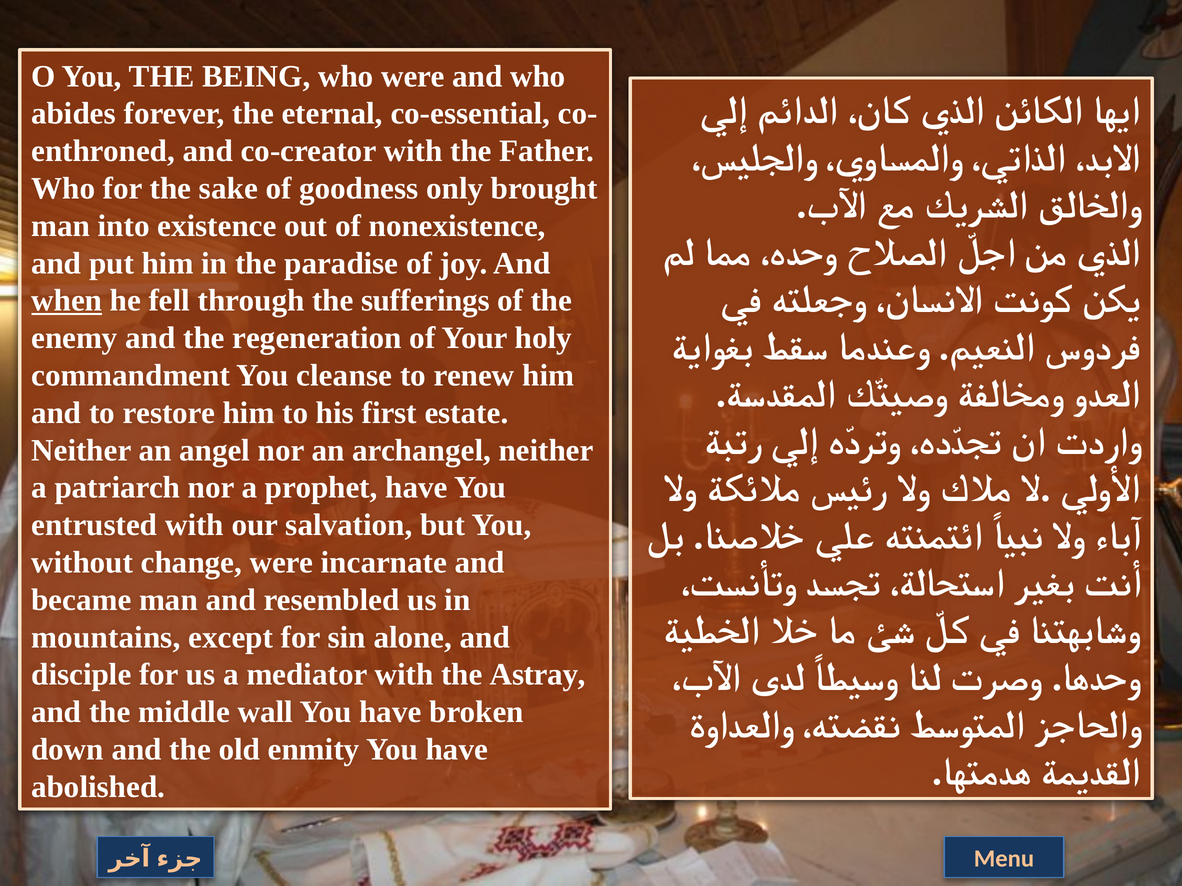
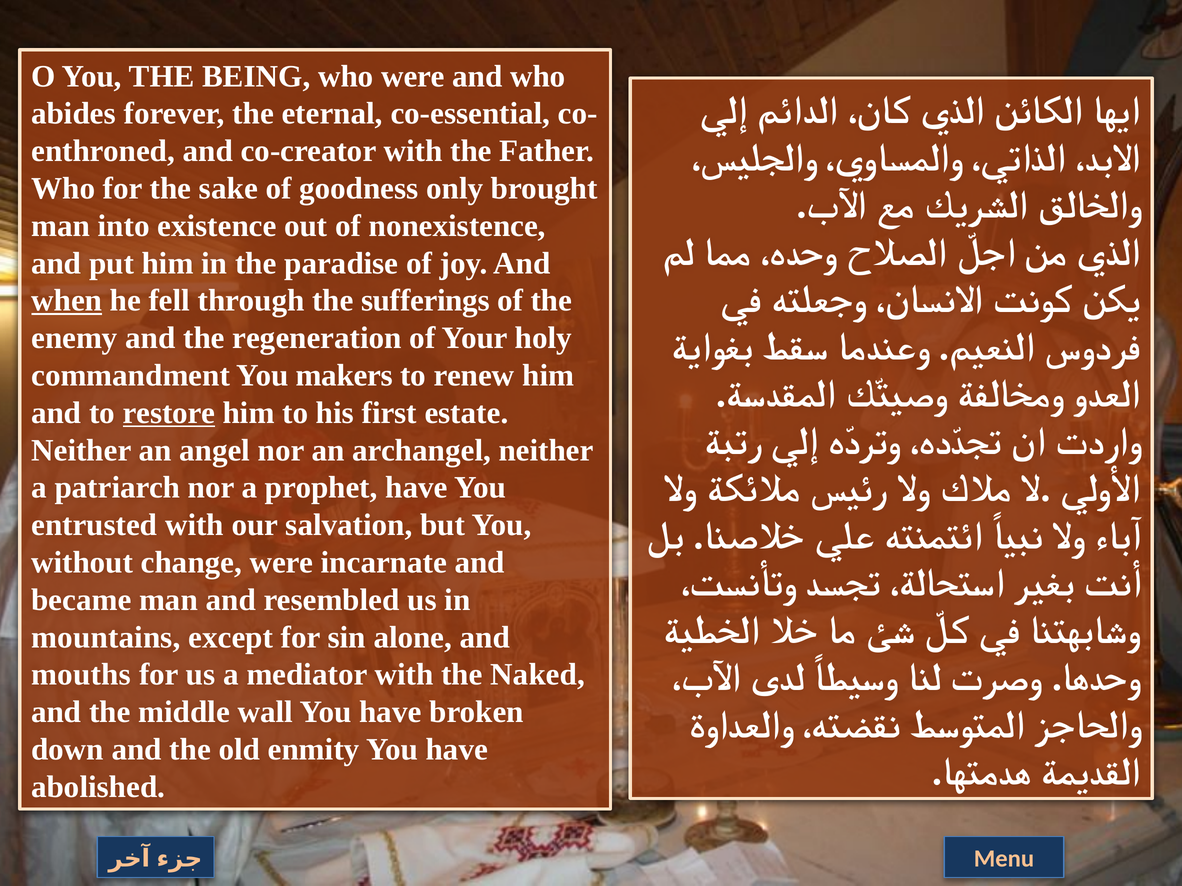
cleanse: cleanse -> makers (344, 376)
restore underline: none -> present (169, 413)
disciple: disciple -> mouths (81, 675)
Astray: Astray -> Naked (538, 675)
